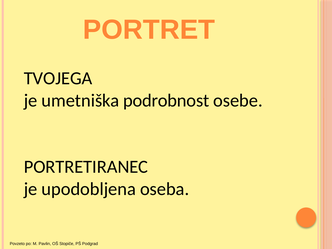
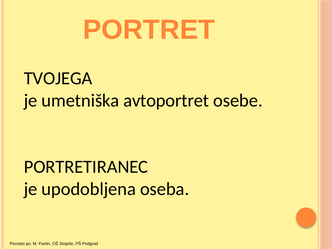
podrobnost: podrobnost -> avtoportret (166, 100)
